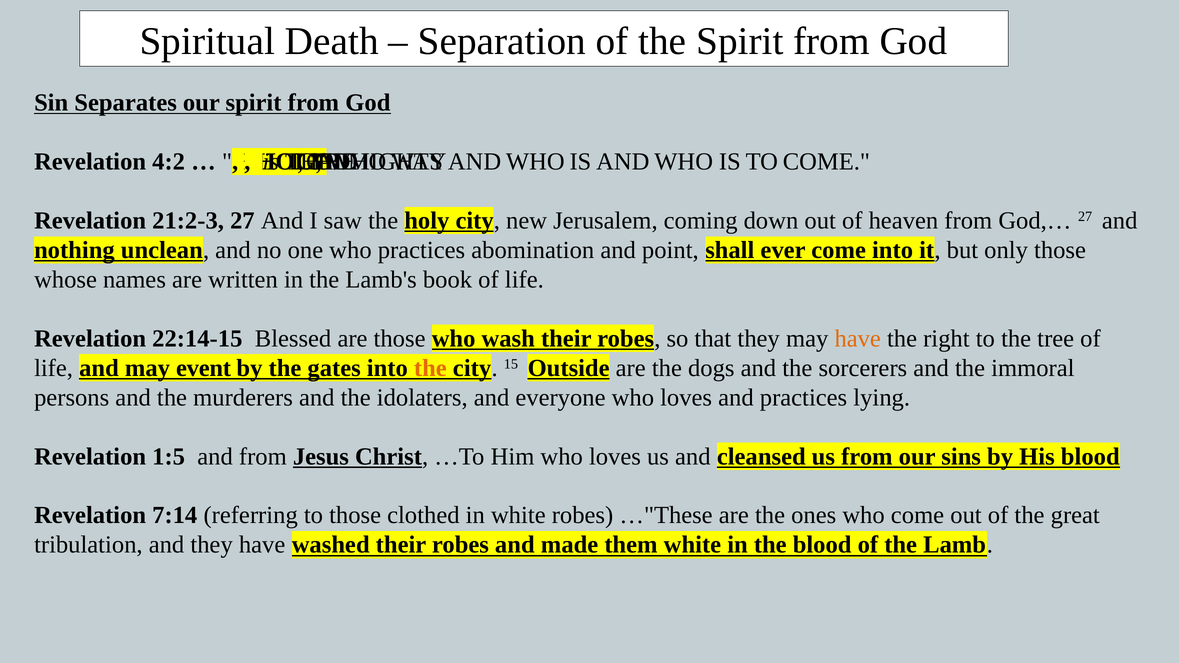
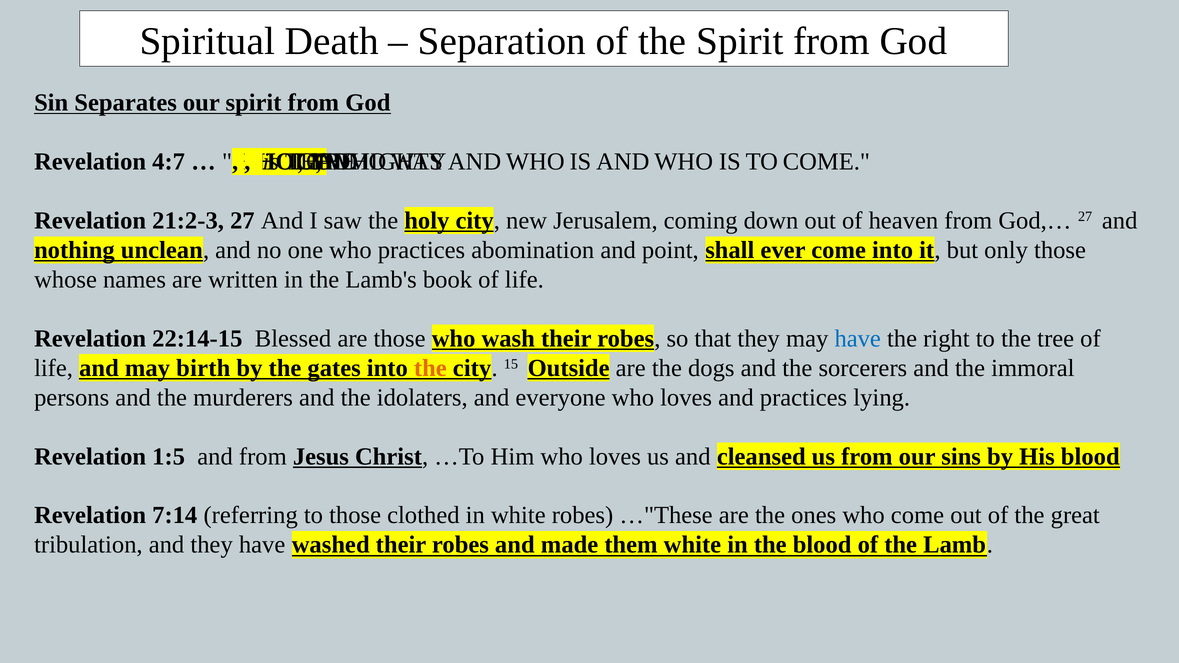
4:2: 4:2 -> 4:7 (169, 162)
have colour: orange -> blue (858, 339)
event: event -> birth (203, 368)
